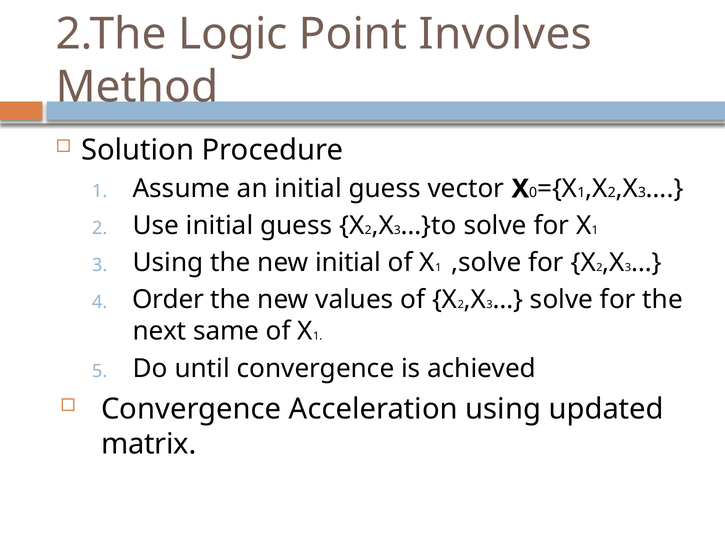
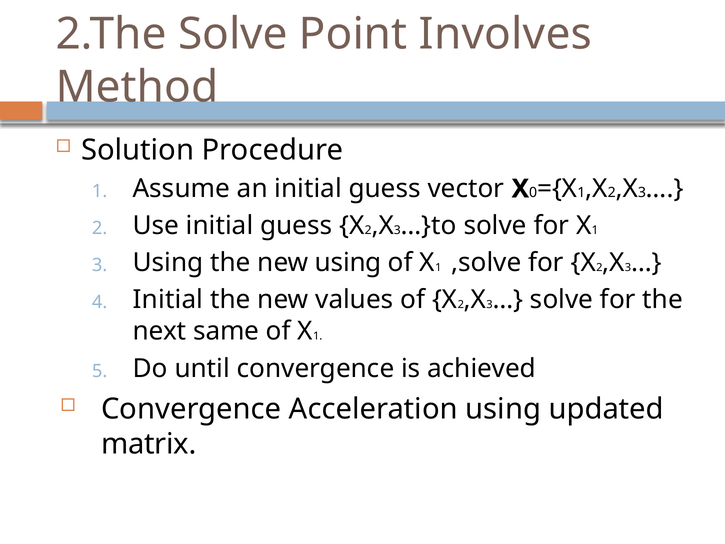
2.The Logic: Logic -> Solve (233, 34)
new initial: initial -> using (348, 263)
Order: Order -> Initial (168, 300)
